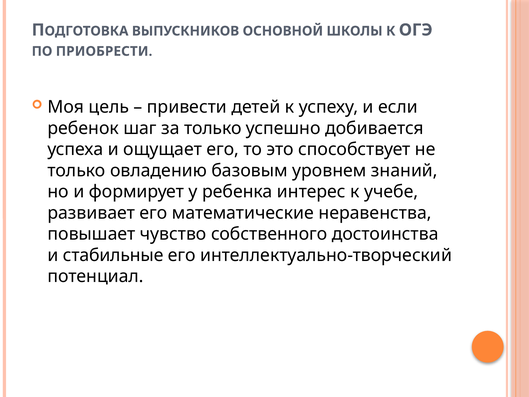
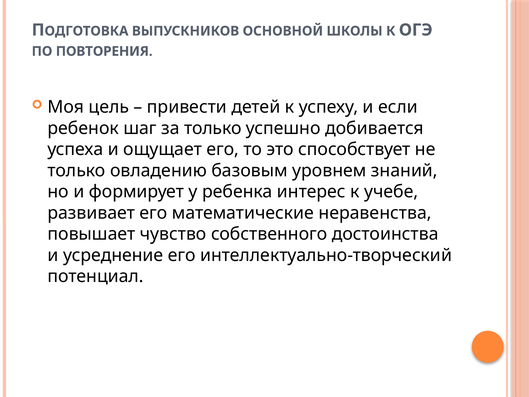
ПРИОБРЕСТИ: ПРИОБРЕСТИ -> ПОВТОРЕНИЯ (104, 51)
стабильные: стабильные -> усреднение (113, 255)
